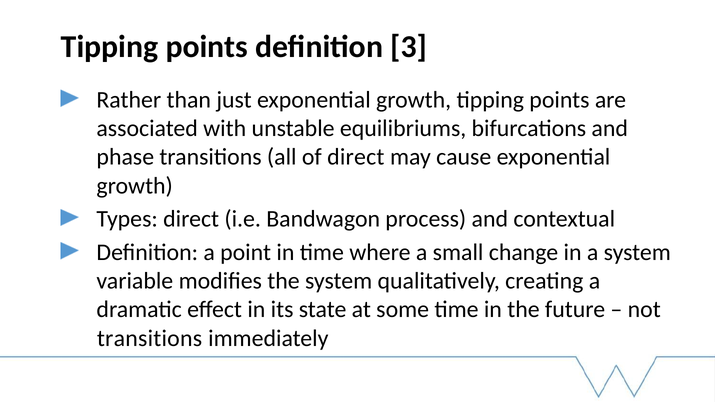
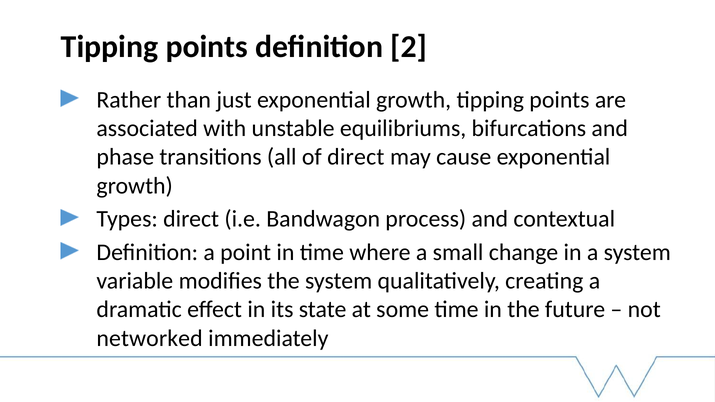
3: 3 -> 2 (409, 47)
transitions: transitions -> networked (150, 338)
